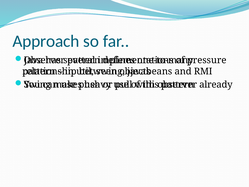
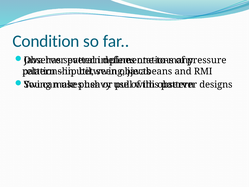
Approach: Approach -> Condition (46, 41)
already: already -> designs (216, 84)
